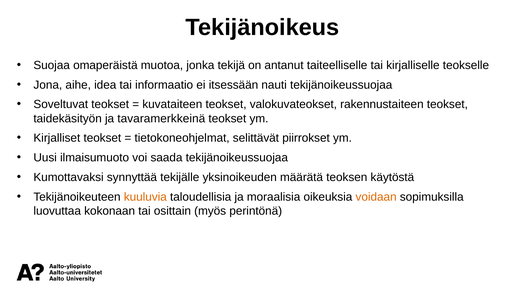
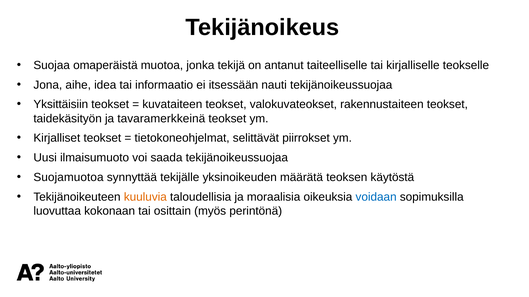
Soveltuvat: Soveltuvat -> Yksittäisiin (61, 105)
Kumottavaksi: Kumottavaksi -> Suojamuotoa (69, 178)
voidaan colour: orange -> blue (376, 197)
